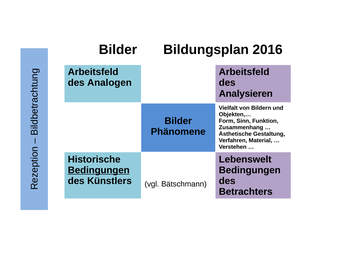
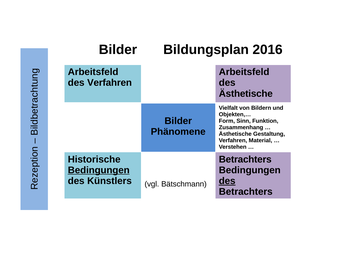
des Analogen: Analogen -> Verfahren (110, 83)
Analysieren: Analysieren -> Ästhetische (246, 94)
Lebenswelt: Lebenswelt -> Betrachters (245, 159)
des underline: none -> present (227, 181)
